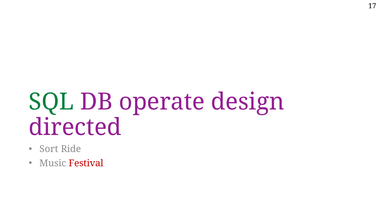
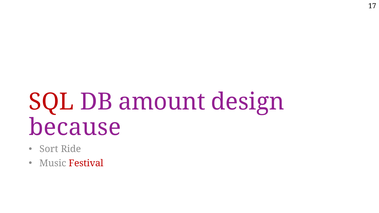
SQL colour: green -> red (51, 102)
operate: operate -> amount (162, 102)
directed: directed -> because (75, 127)
